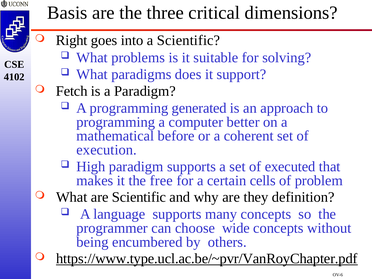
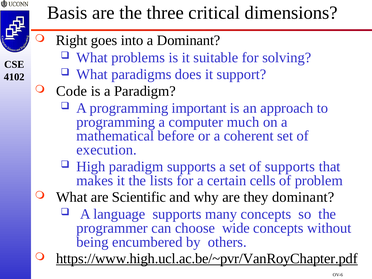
a Scientific: Scientific -> Dominant (189, 40)
Fetch: Fetch -> Code (72, 91)
generated: generated -> important (199, 108)
better: better -> much (243, 122)
of executed: executed -> supports (290, 167)
free: free -> lists (161, 180)
they definition: definition -> dominant (303, 197)
https://www.type.ucl.ac.be/~pvr/VanRoyChapter.pdf: https://www.type.ucl.ac.be/~pvr/VanRoyChapter.pdf -> https://www.high.ucl.ac.be/~pvr/VanRoyChapter.pdf (207, 259)
